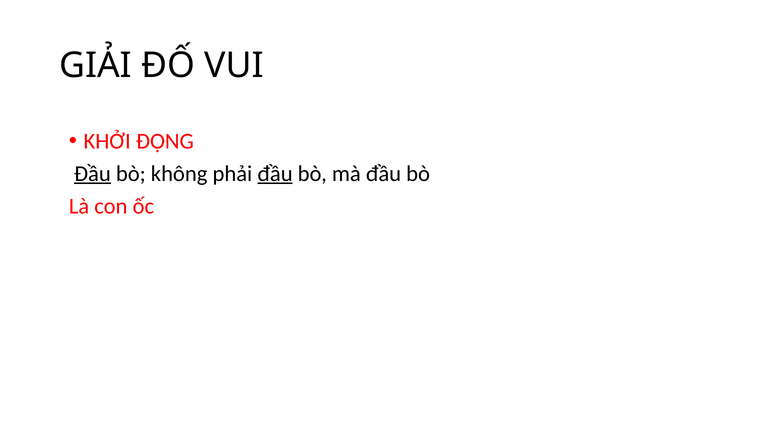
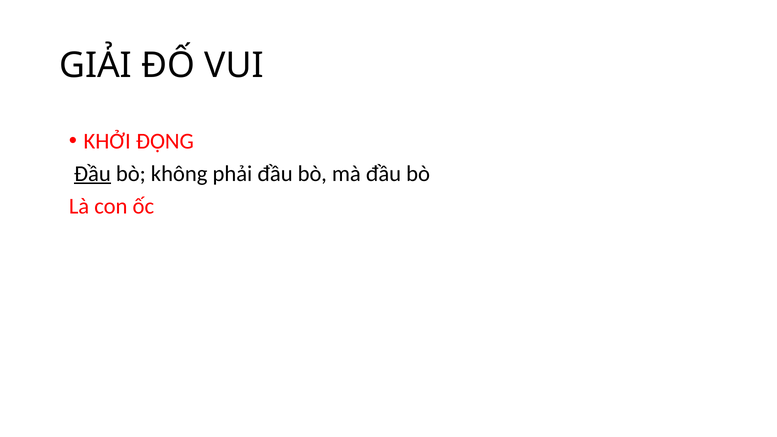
đầu underline: present -> none (275, 174)
